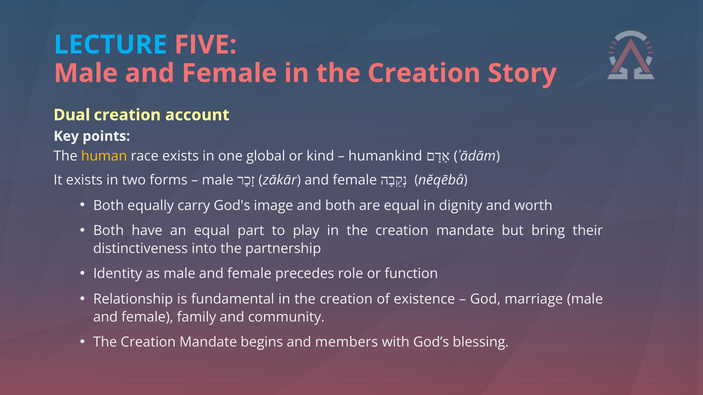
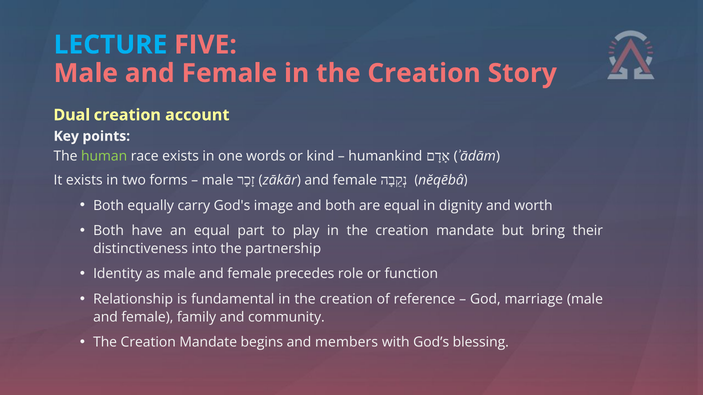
human colour: yellow -> light green (104, 156)
global: global -> words (266, 156)
existence: existence -> reference (425, 299)
